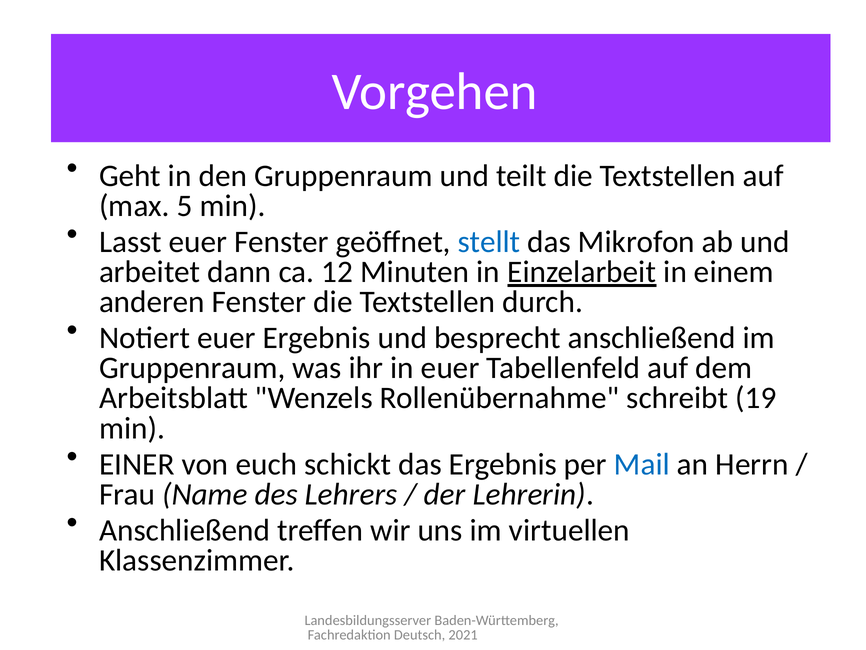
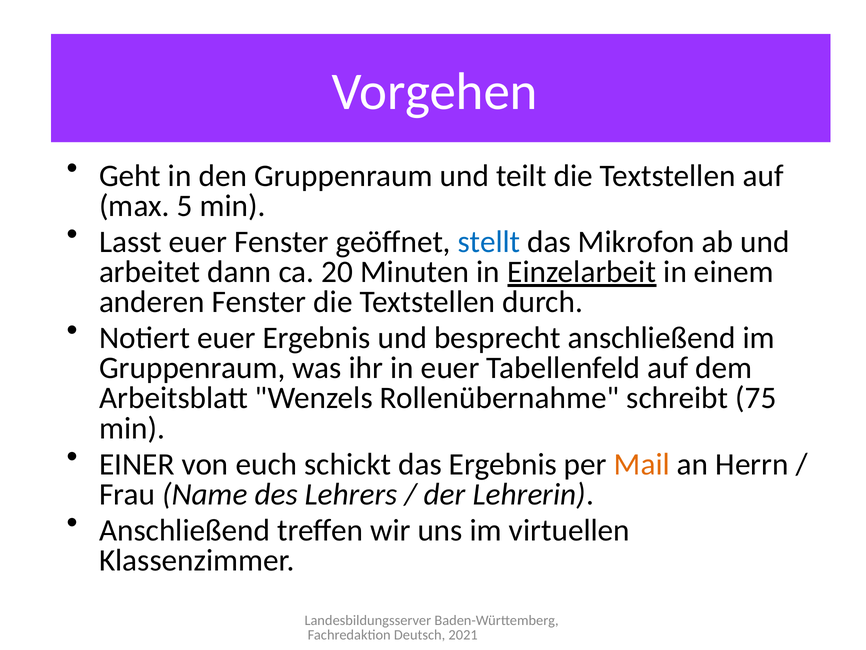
12: 12 -> 20 (337, 272)
19: 19 -> 75 (756, 398)
Mail colour: blue -> orange (642, 464)
